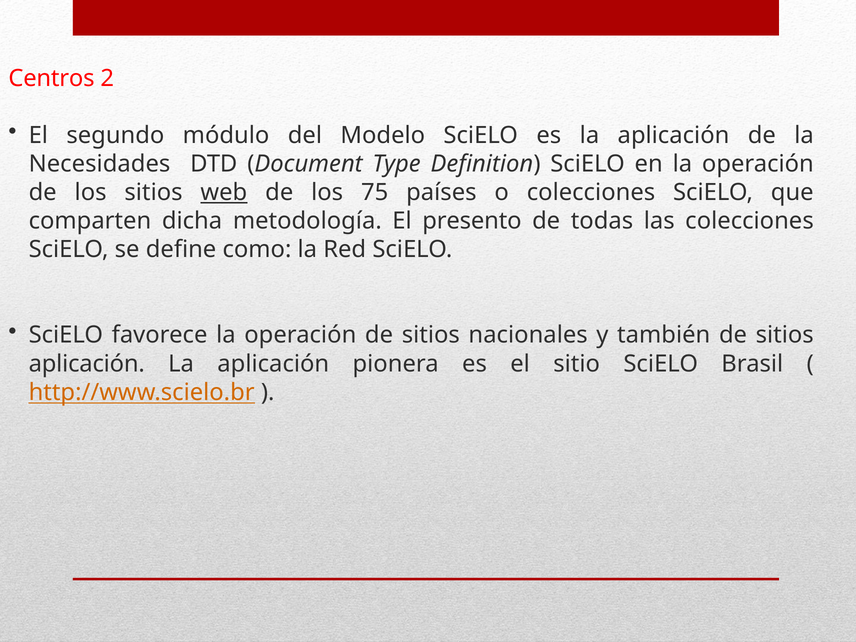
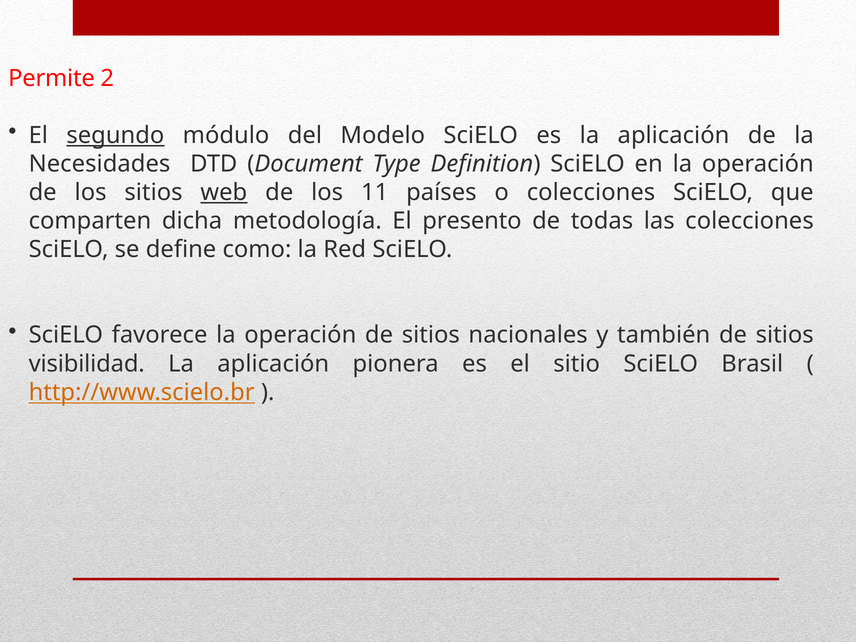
Centros: Centros -> Permite (51, 78)
segundo underline: none -> present (115, 135)
75: 75 -> 11 (375, 192)
aplicación: aplicación -> visibilidad (87, 364)
